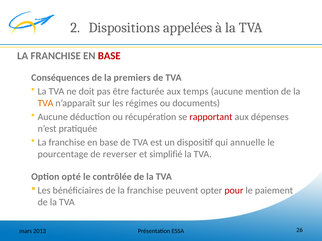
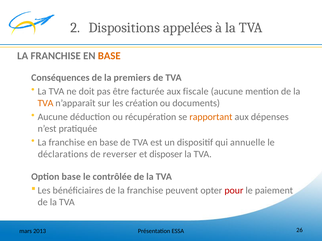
BASE colour: red -> orange (109, 56)
temps: temps -> fiscale (196, 92)
régimes: régimes -> création (142, 103)
rapportant colour: red -> orange (211, 117)
pourcentage: pourcentage -> déclarations (63, 154)
simplifié: simplifié -> disposer (166, 154)
Option opté: opté -> base (71, 177)
